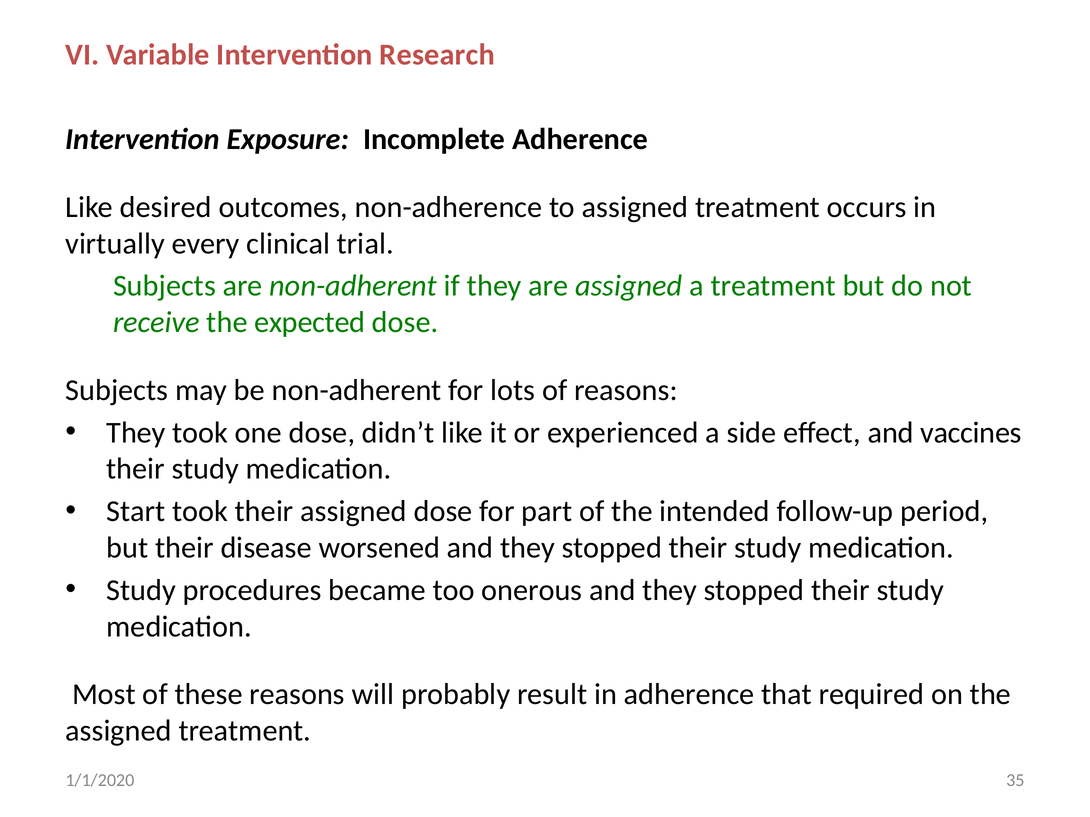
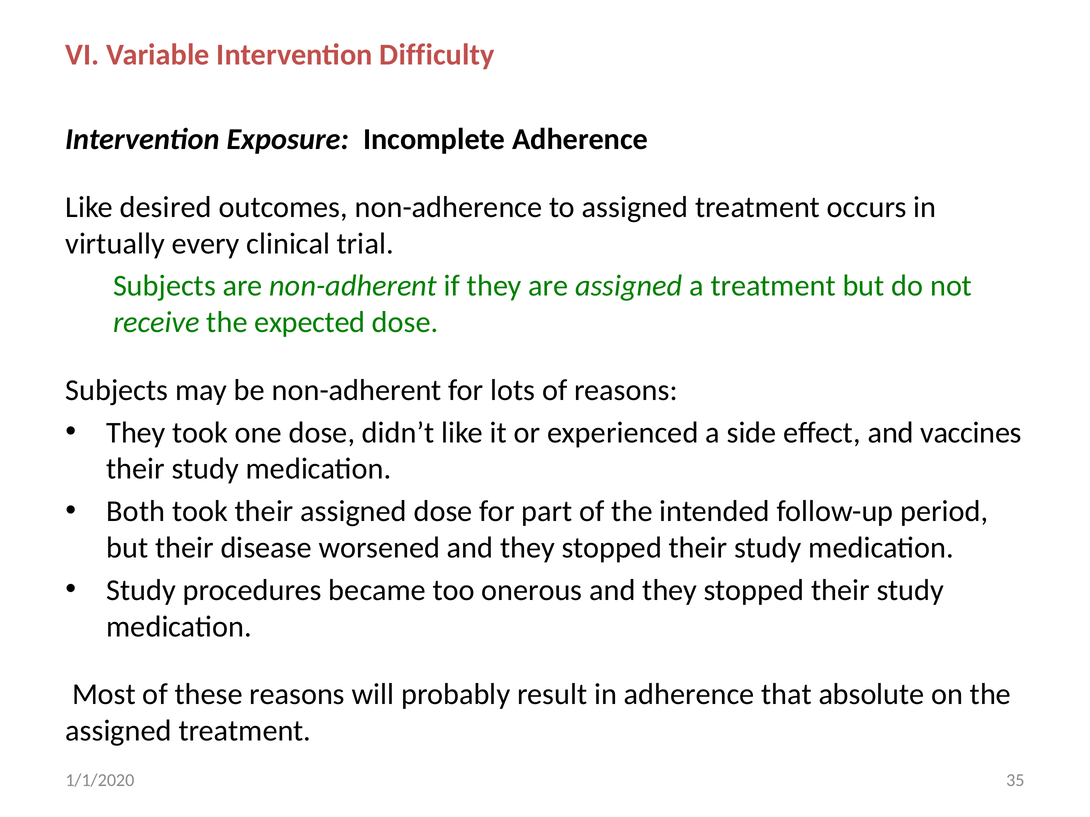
Research: Research -> Difficulty (437, 55)
Start: Start -> Both (136, 512)
required: required -> absolute (871, 695)
